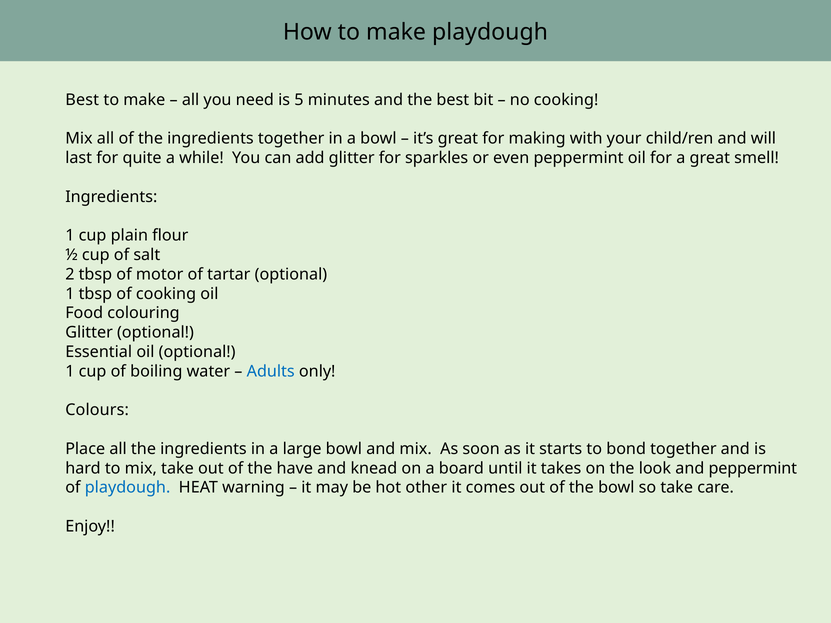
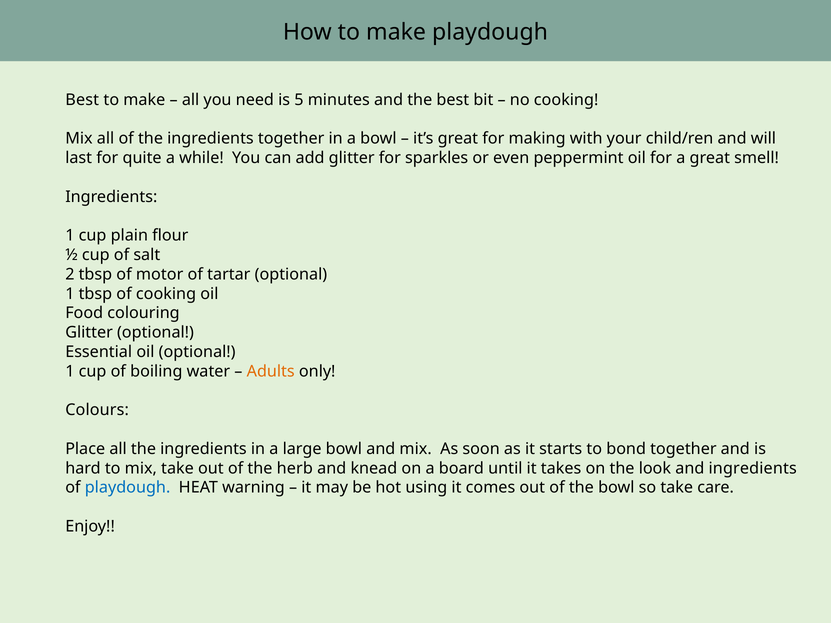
Adults colour: blue -> orange (271, 371)
have: have -> herb (295, 468)
and peppermint: peppermint -> ingredients (753, 468)
other: other -> using (426, 488)
